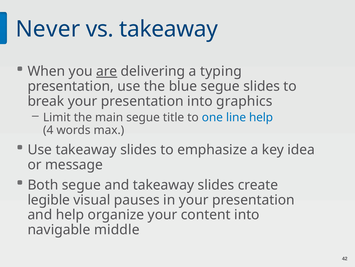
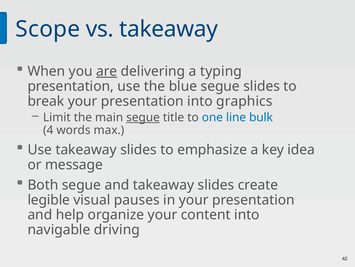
Never: Never -> Scope (48, 29)
segue underline: none -> present (143, 117)
line help: help -> bulk (261, 117)
middle: middle -> driving (117, 229)
